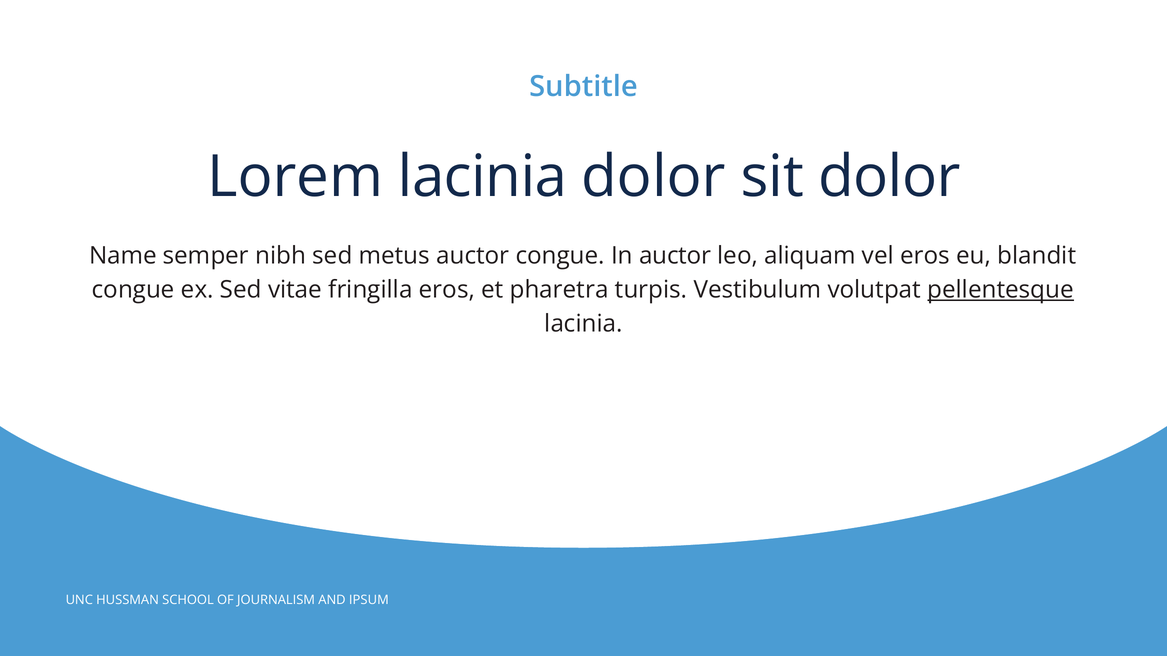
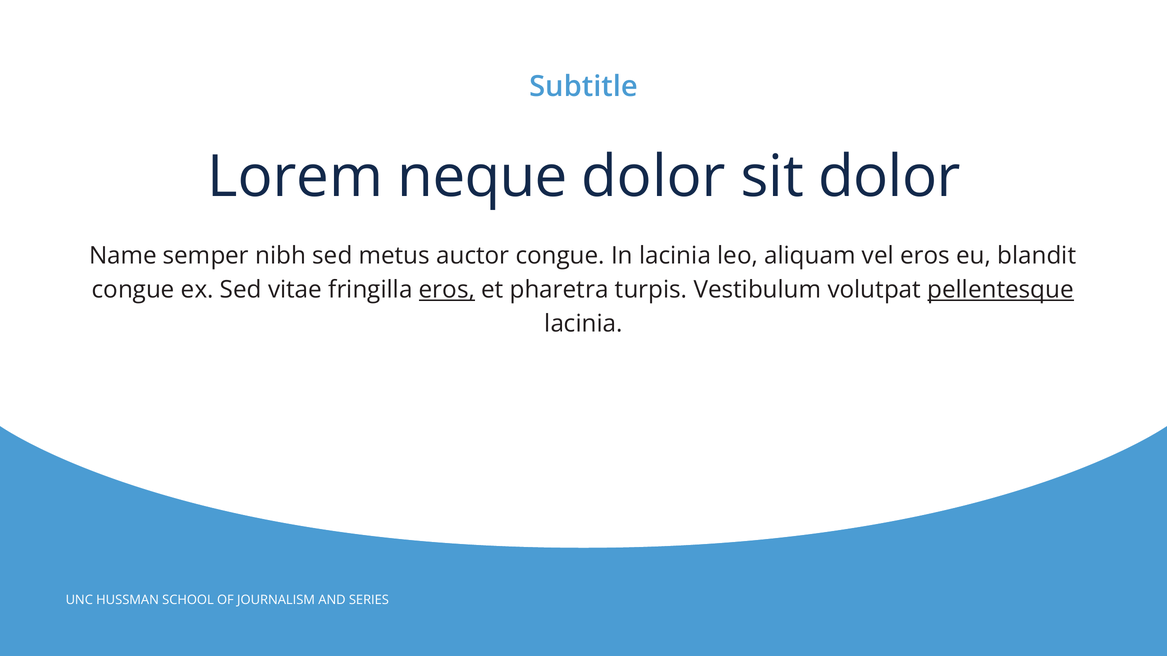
Lorem lacinia: lacinia -> neque (483, 177)
In auctor: auctor -> lacinia (675, 256)
eros underline: none -> present (447, 290)
IPSUM: IPSUM -> SERIES (369, 600)
